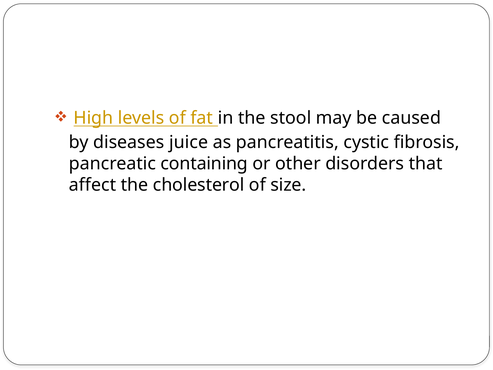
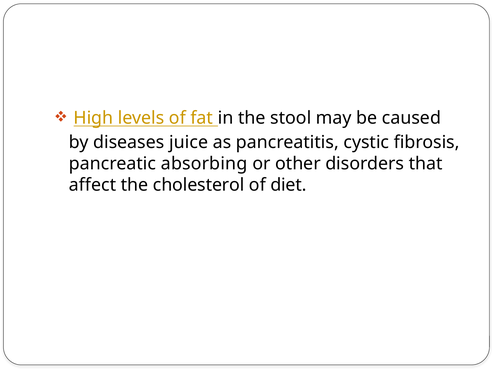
containing: containing -> absorbing (204, 164)
size: size -> diet (288, 185)
